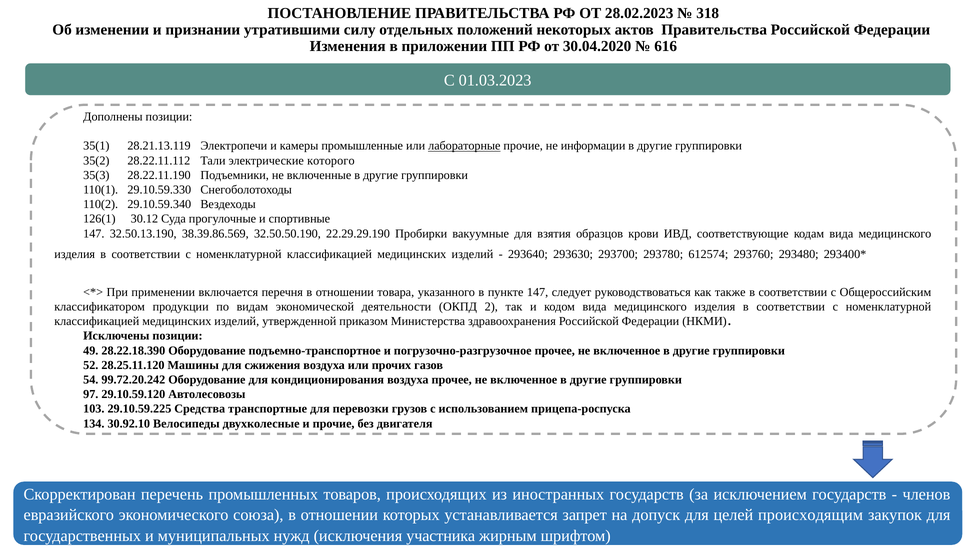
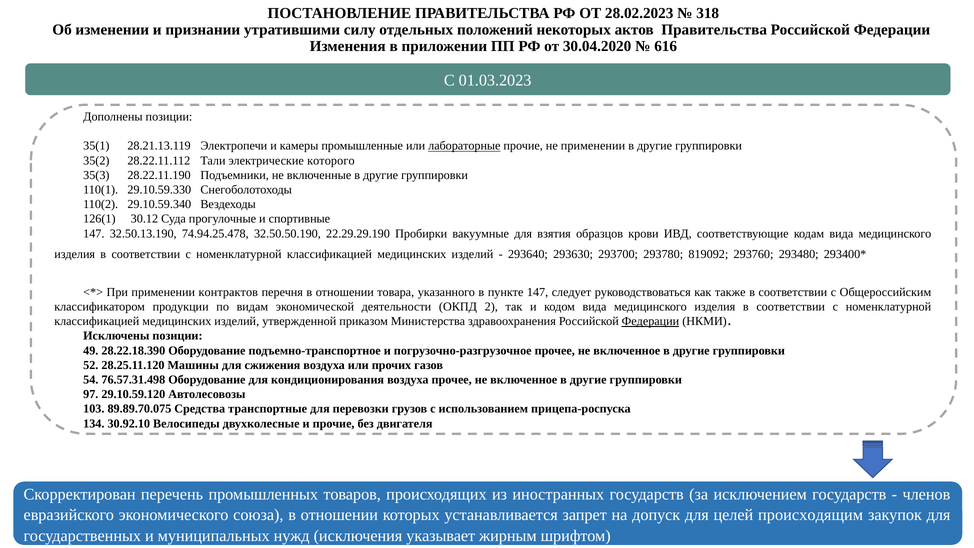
не информации: информации -> применении (593, 146)
38.39.86.569: 38.39.86.569 -> 74.94.25.478 (215, 234)
612574: 612574 -> 819092 (708, 254)
включается: включается -> контрактов (228, 292)
Федерации underline: none -> present (650, 321)
99.72.20.242: 99.72.20.242 -> 76.57.31.498 (133, 380)
29.10.59.225: 29.10.59.225 -> 89.89.70.075 (139, 409)
участника: участника -> указывает (441, 536)
